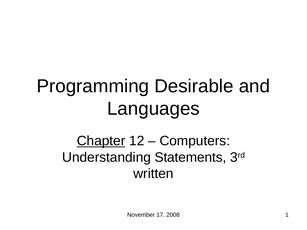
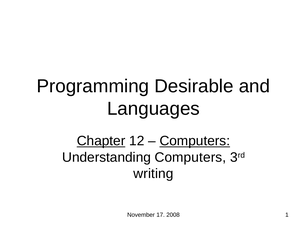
Computers underline: none -> present (195, 141)
Understanding Statements: Statements -> Computers (190, 158)
written: written -> writing (153, 174)
